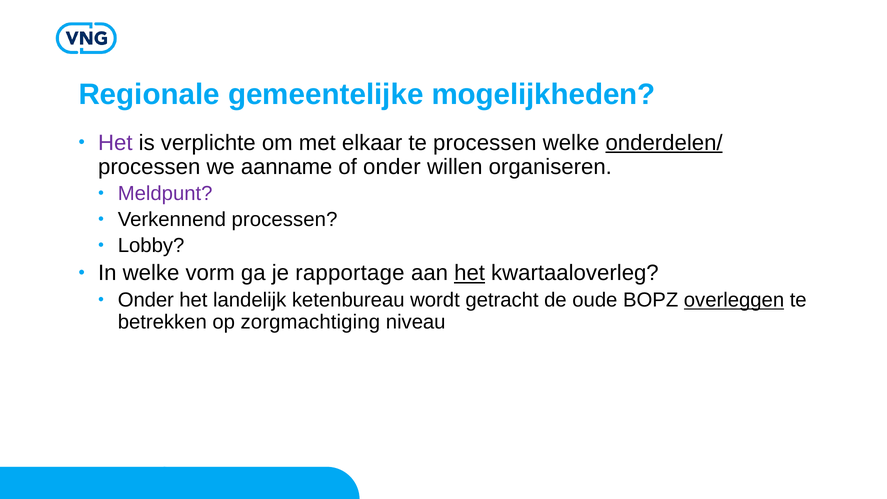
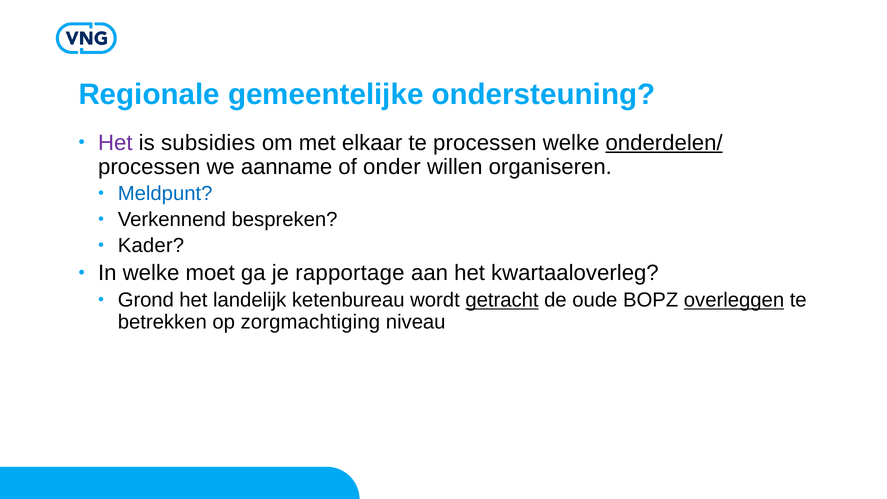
mogelijkheden: mogelijkheden -> ondersteuning (544, 94)
verplichte: verplichte -> subsidies (208, 143)
Meldpunt colour: purple -> blue (165, 194)
Verkennend processen: processen -> bespreken (285, 220)
Lobby: Lobby -> Kader (151, 246)
vorm: vorm -> moet (210, 273)
het underline: present -> none (470, 273)
Onder: Onder -> Grond (146, 300)
getracht underline: none -> present (502, 300)
